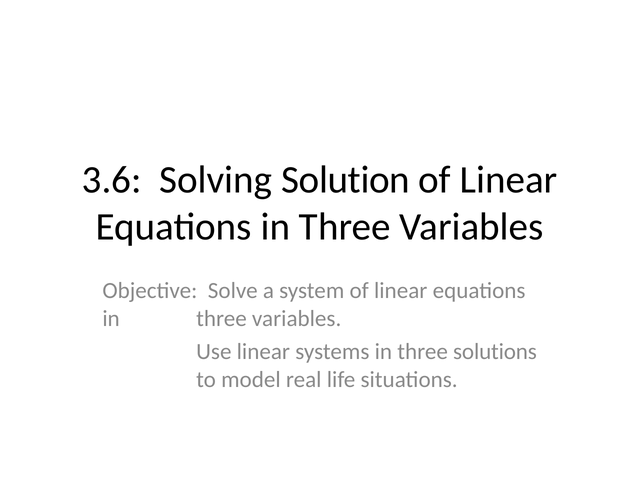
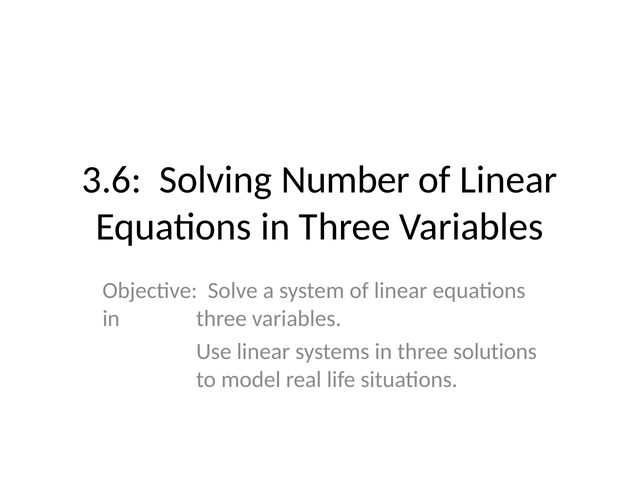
Solution: Solution -> Number (346, 180)
